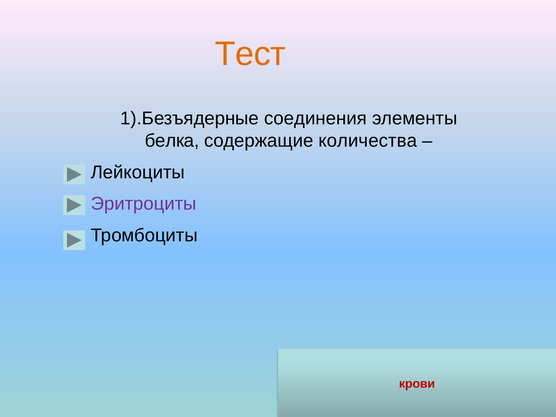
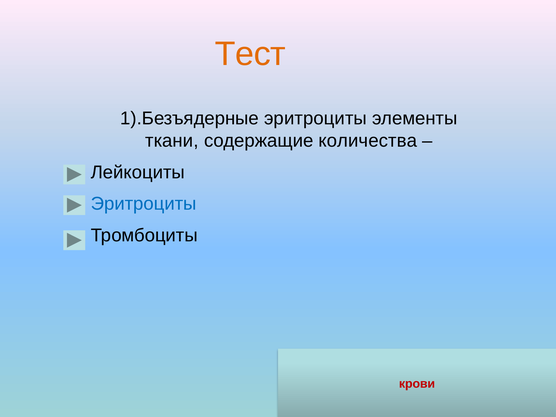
1).Безъядерные соединения: соединения -> эритроциты (316, 119)
белка: белка -> ткани (172, 141)
Эритроциты colour: purple -> blue (144, 204)
